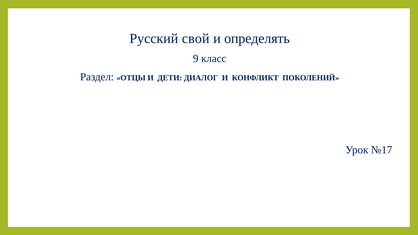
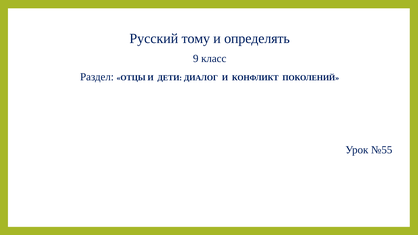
свой: свой -> тому (196, 39)
№17: №17 -> №55 (382, 150)
